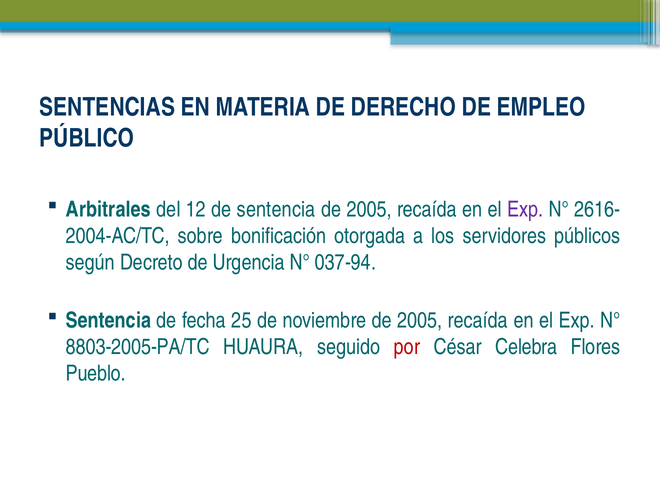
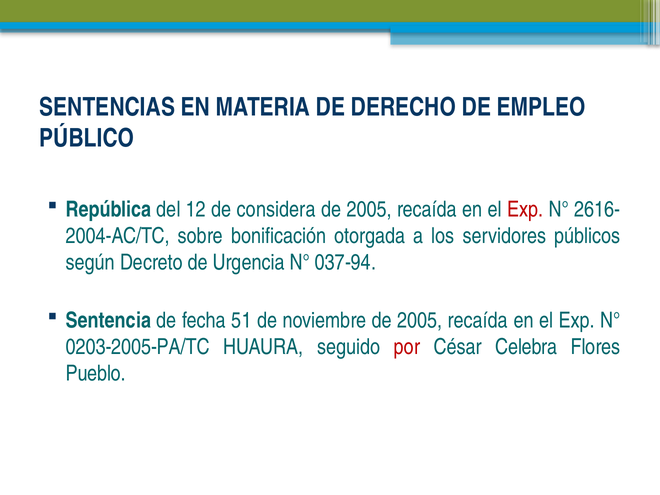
Arbitrales: Arbitrales -> República (109, 209)
de sentencia: sentencia -> considera (276, 209)
Exp colour: purple -> red (525, 209)
25: 25 -> 51 (242, 321)
8803-2005-PA/TC: 8803-2005-PA/TC -> 0203-2005-PA/TC (138, 347)
